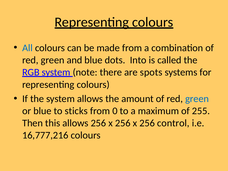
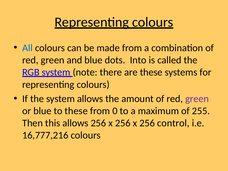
are spots: spots -> these (151, 72)
green colour: blue -> purple (197, 99)
to sticks: sticks -> these (76, 111)
